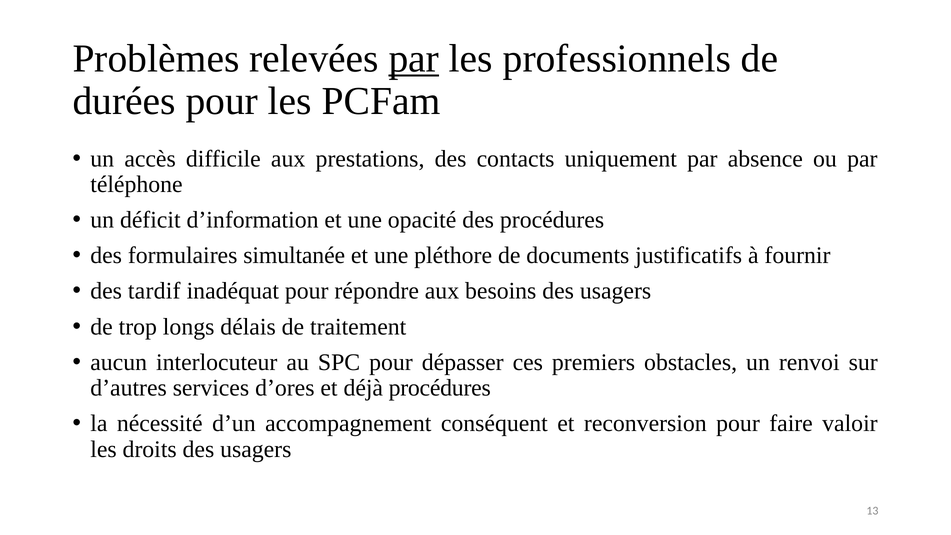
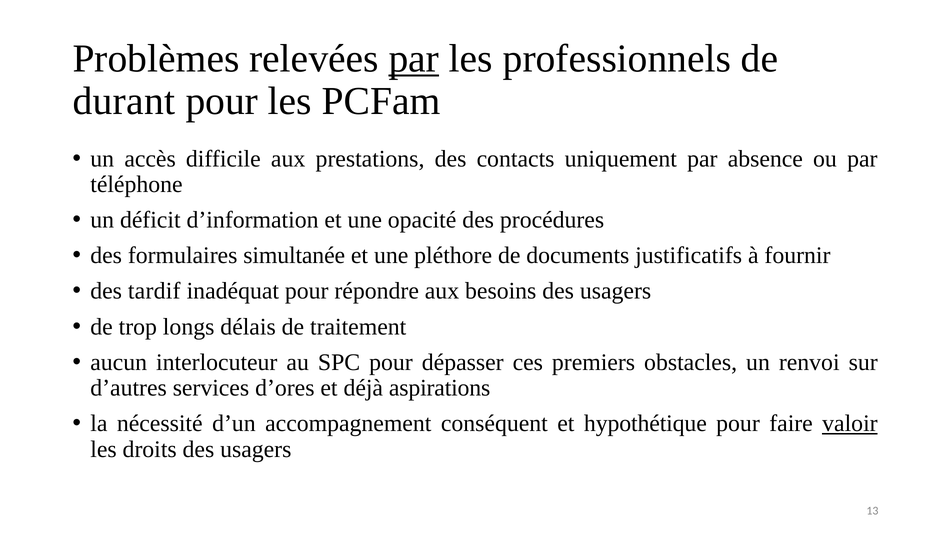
durées: durées -> durant (124, 101)
déjà procédures: procédures -> aspirations (440, 388)
reconversion: reconversion -> hypothétique (645, 423)
valoir underline: none -> present (850, 423)
